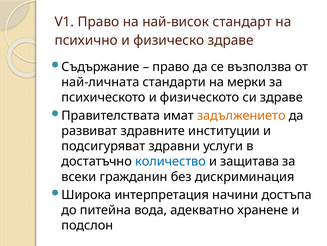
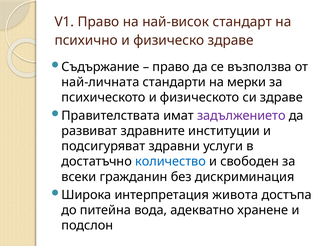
задължението colour: orange -> purple (241, 115)
защитава: защитава -> свободен (250, 161)
начини: начини -> живота (235, 194)
